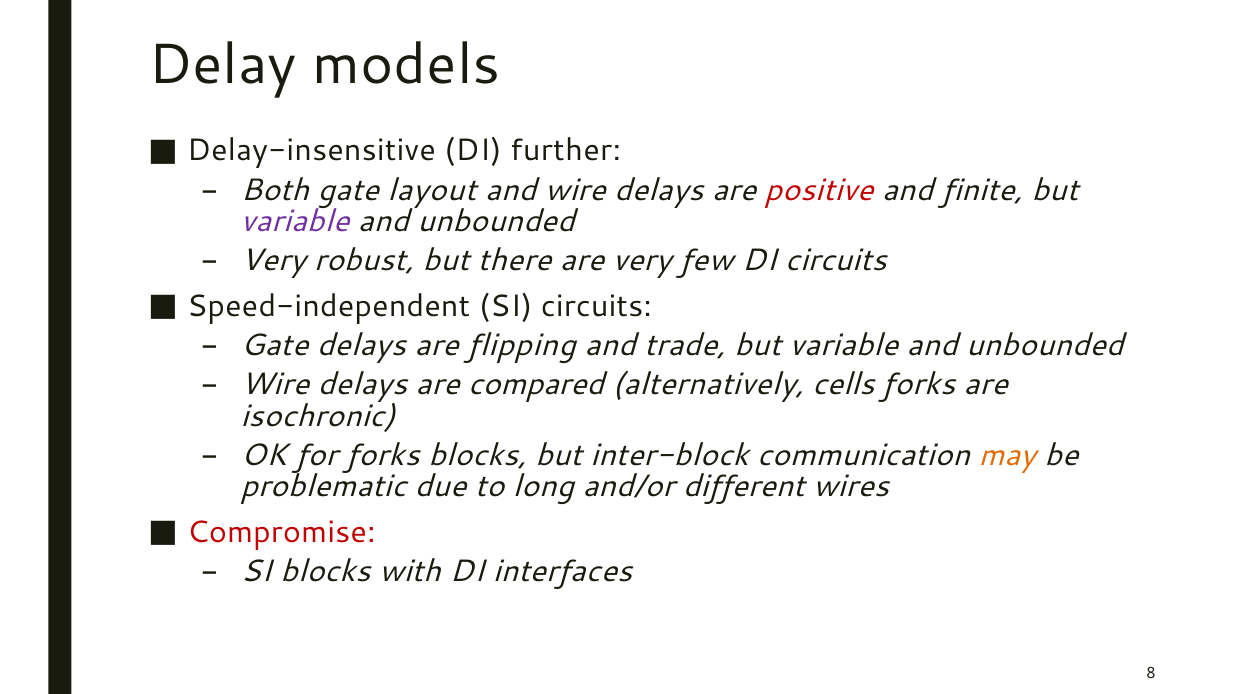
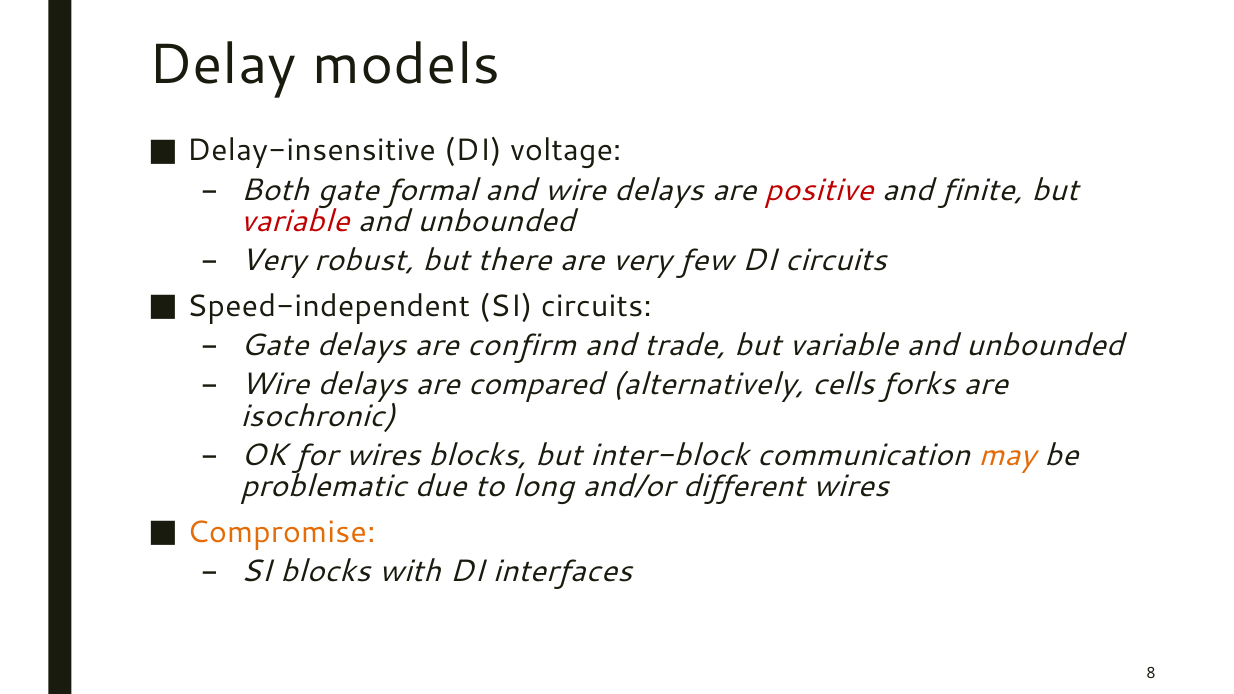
further: further -> voltage (566, 151)
layout: layout -> formal (432, 190)
variable colour: purple -> red (295, 221)
flipping: flipping -> confirm (522, 345)
for forks: forks -> wires (383, 455)
Compromise colour: red -> orange (281, 532)
